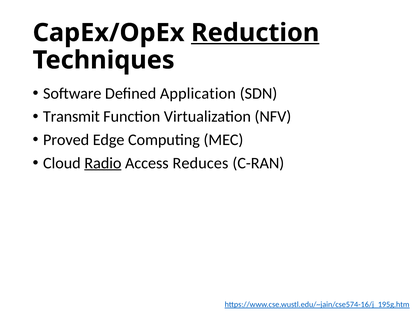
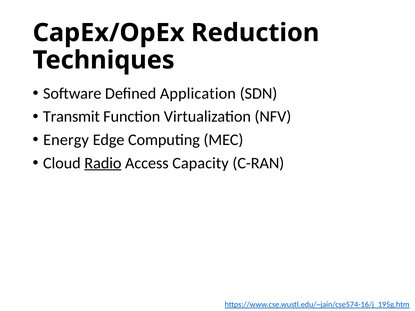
Reduction underline: present -> none (255, 33)
Proved: Proved -> Energy (66, 140)
Reduces: Reduces -> Capacity (200, 163)
